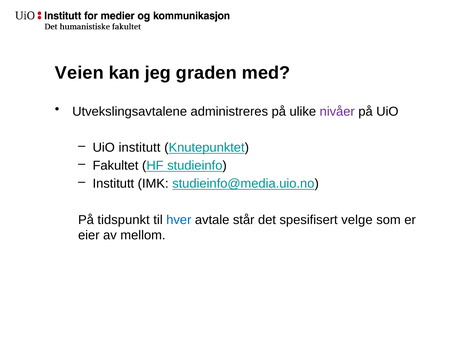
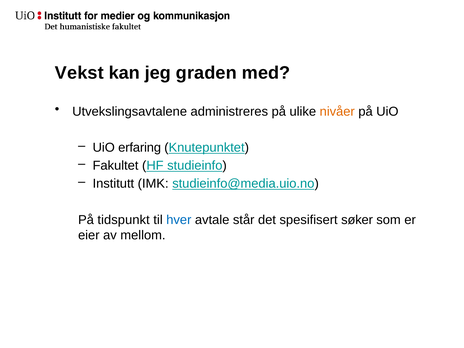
Veien: Veien -> Vekst (79, 73)
nivåer colour: purple -> orange (337, 111)
UiO institutt: institutt -> erfaring (140, 148)
velge: velge -> søker (357, 220)
